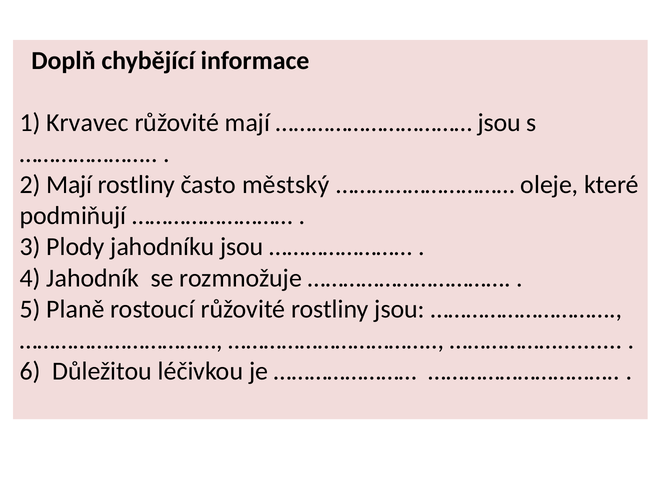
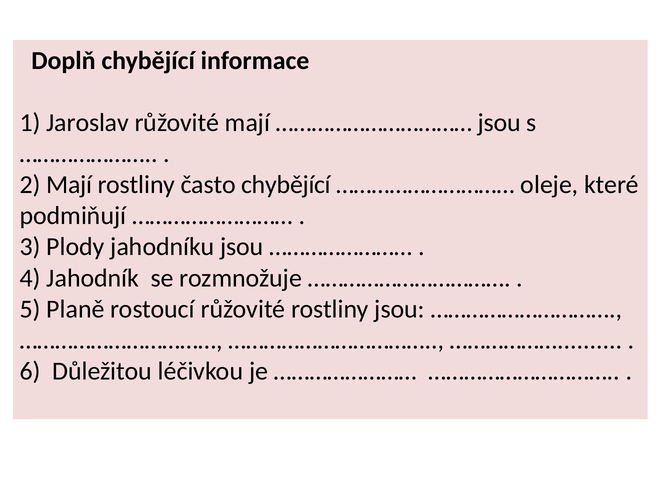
Krvavec: Krvavec -> Jaroslav (88, 123)
často městský: městský -> chybějící (286, 185)
